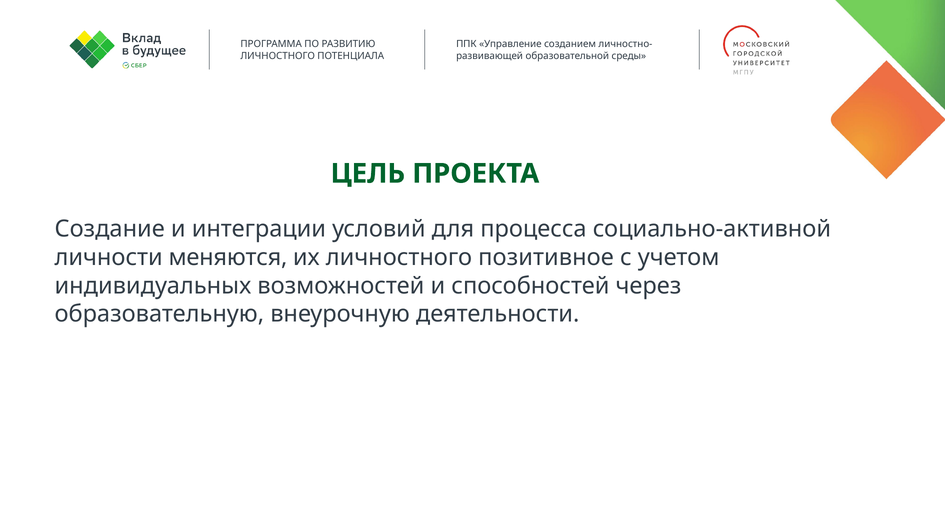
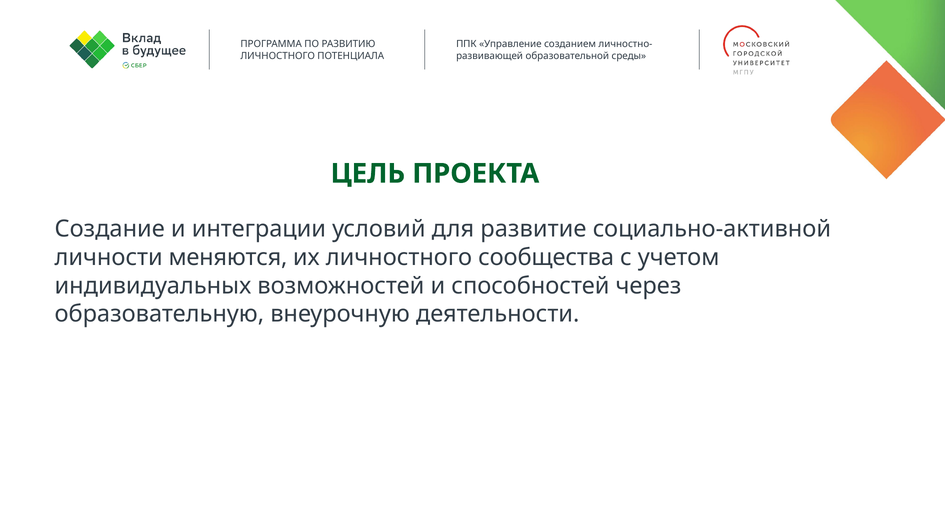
процесса: процесса -> развитие (533, 229)
позитивное: позитивное -> сообщества (546, 257)
